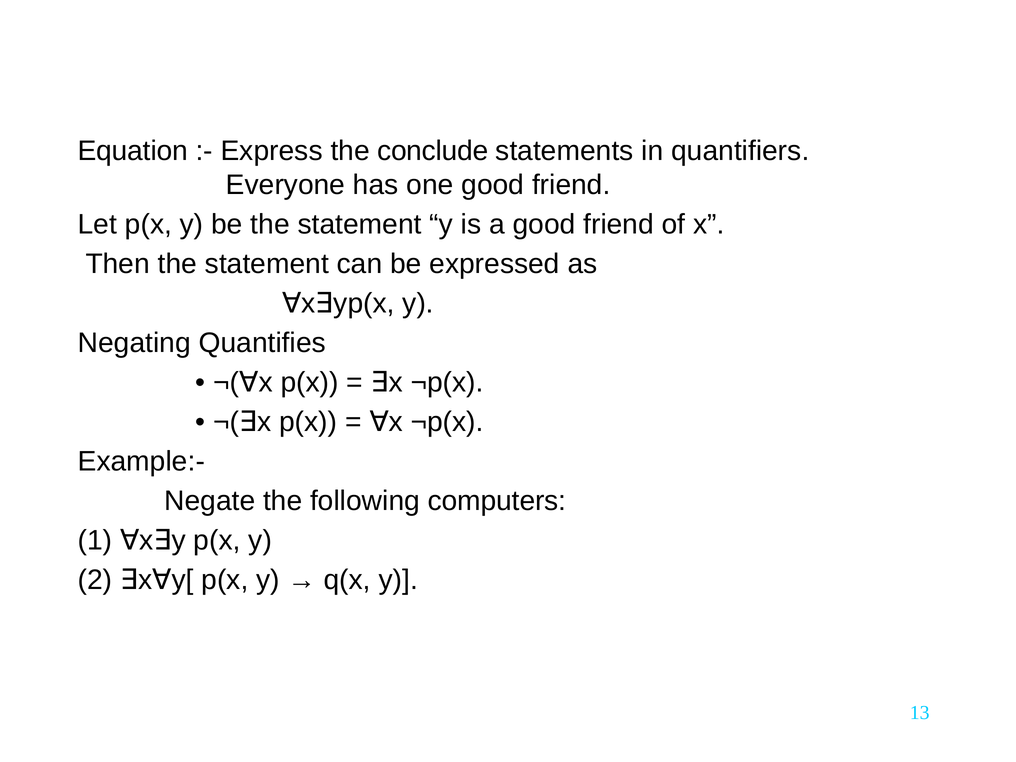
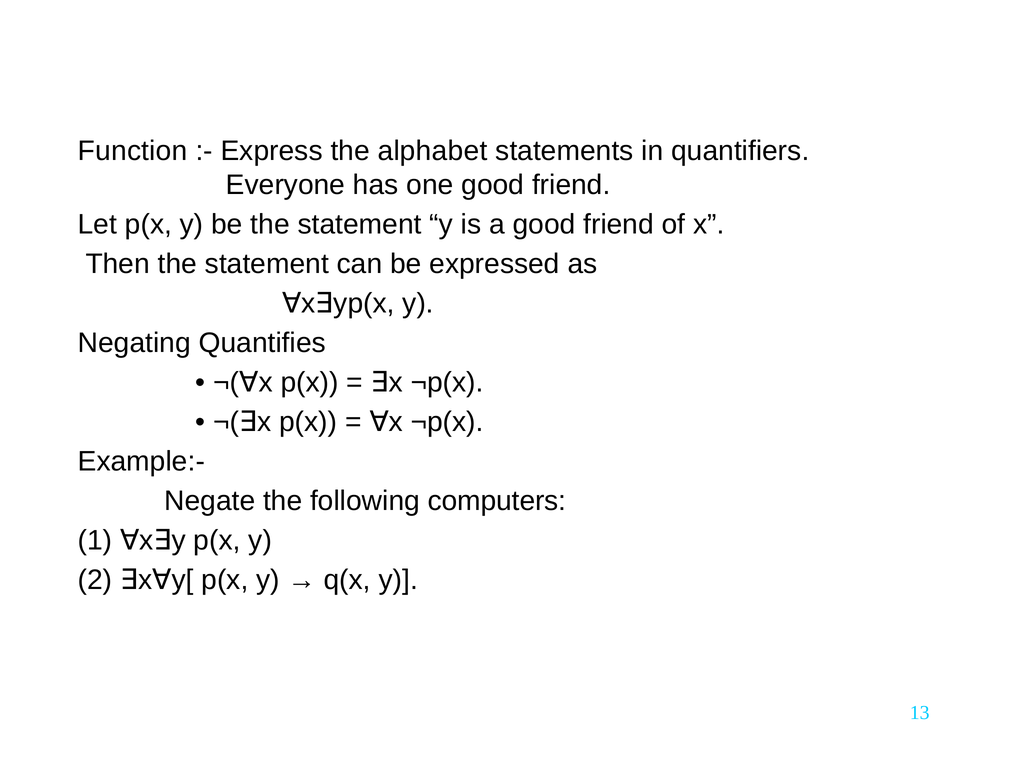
Equation: Equation -> Function (133, 151)
conclude: conclude -> alphabet (432, 151)
